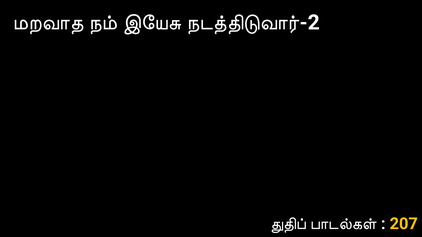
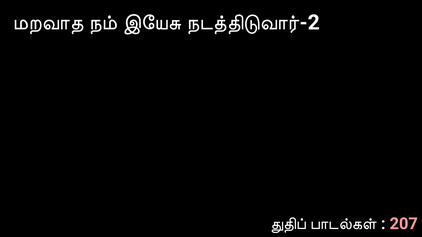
207 colour: yellow -> pink (404, 224)
